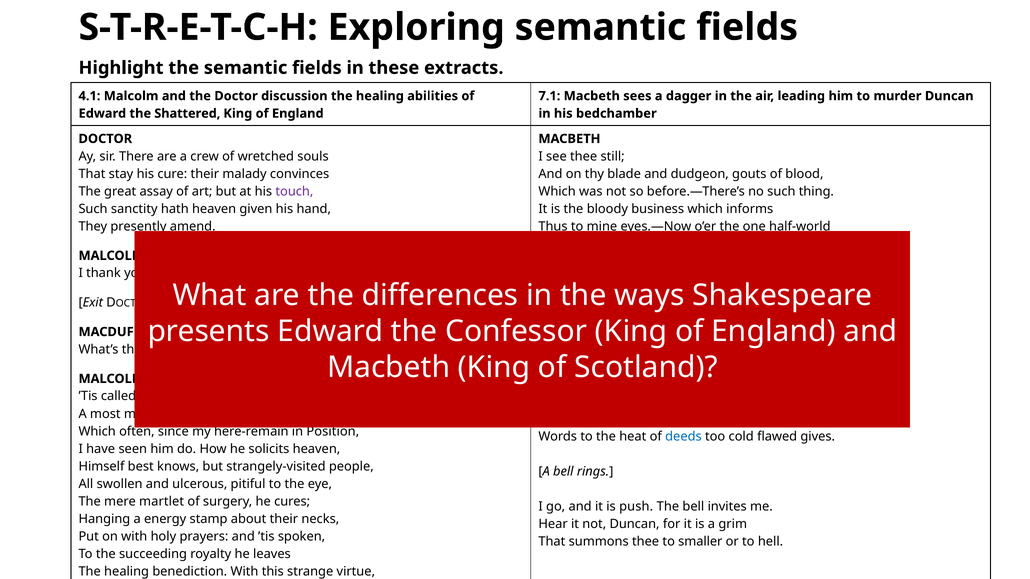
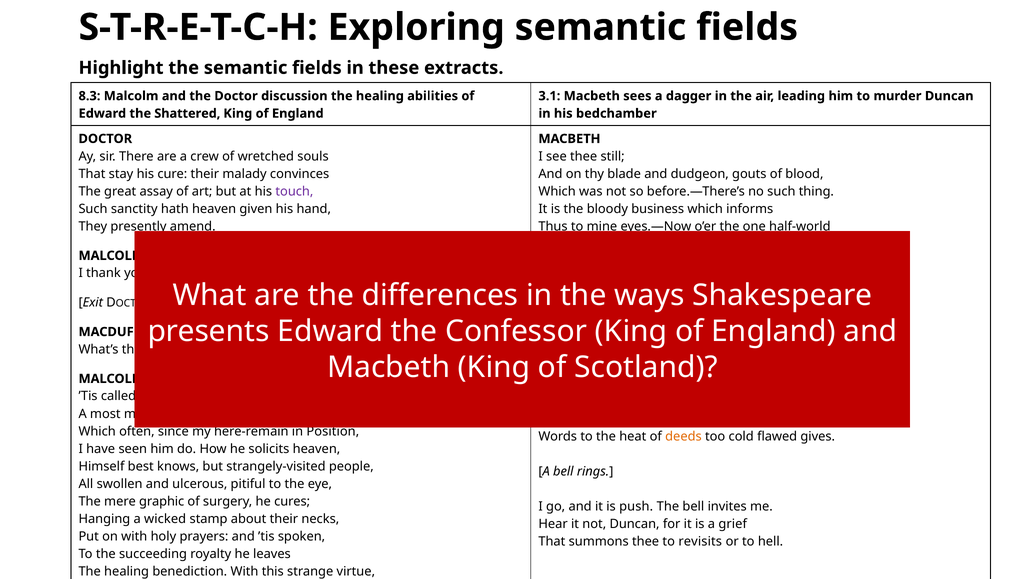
4.1: 4.1 -> 8.3 (89, 96)
7.1: 7.1 -> 3.1 (549, 96)
deeds colour: blue -> orange (683, 437)
martlet: martlet -> graphic (162, 502)
a energy: energy -> wicked (165, 519)
grim: grim -> grief (733, 524)
smaller: smaller -> revisits (700, 542)
